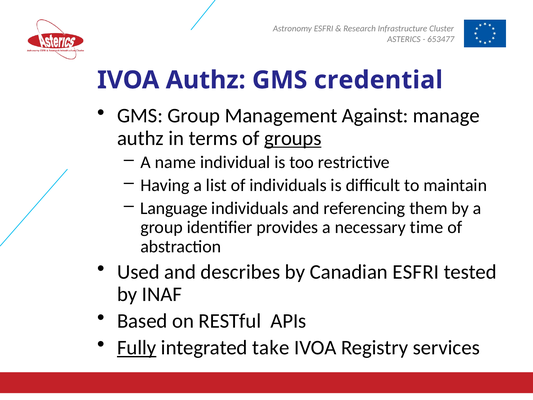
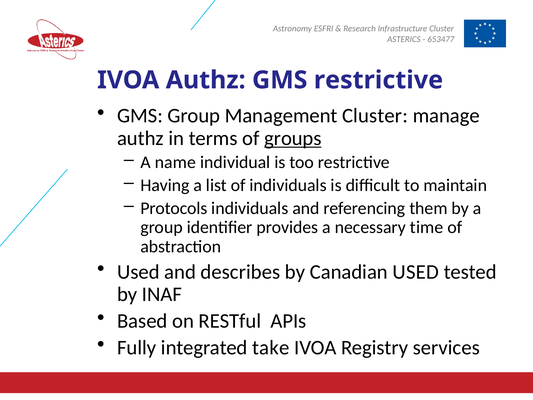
GMS credential: credential -> restrictive (378, 80)
Management Against: Against -> Cluster (375, 116)
Language: Language -> Protocols (174, 208)
Canadian ESFRI: ESFRI -> USED (416, 272)
Fully underline: present -> none (137, 348)
